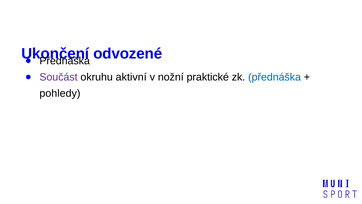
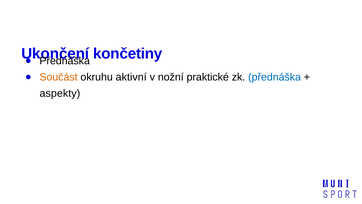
odvozené: odvozené -> končetiny (128, 54)
Součást colour: purple -> orange (59, 77)
pohledy: pohledy -> aspekty (60, 93)
